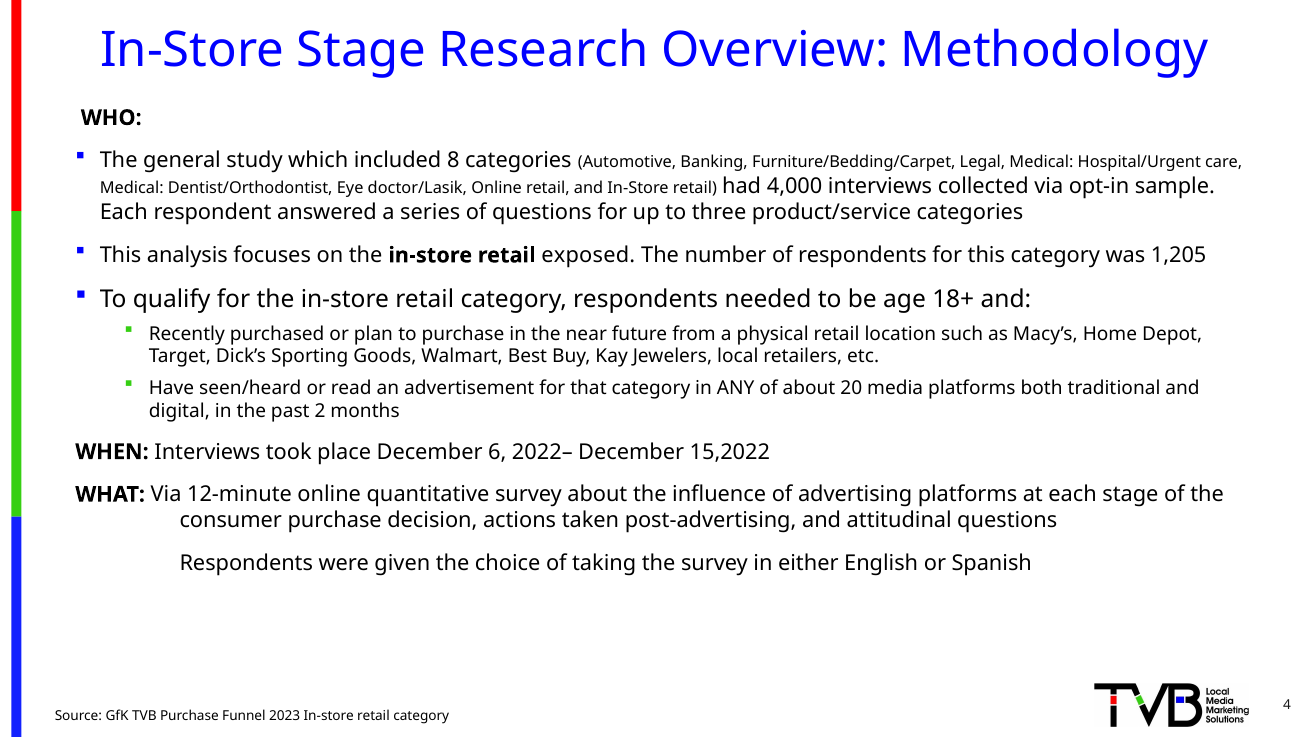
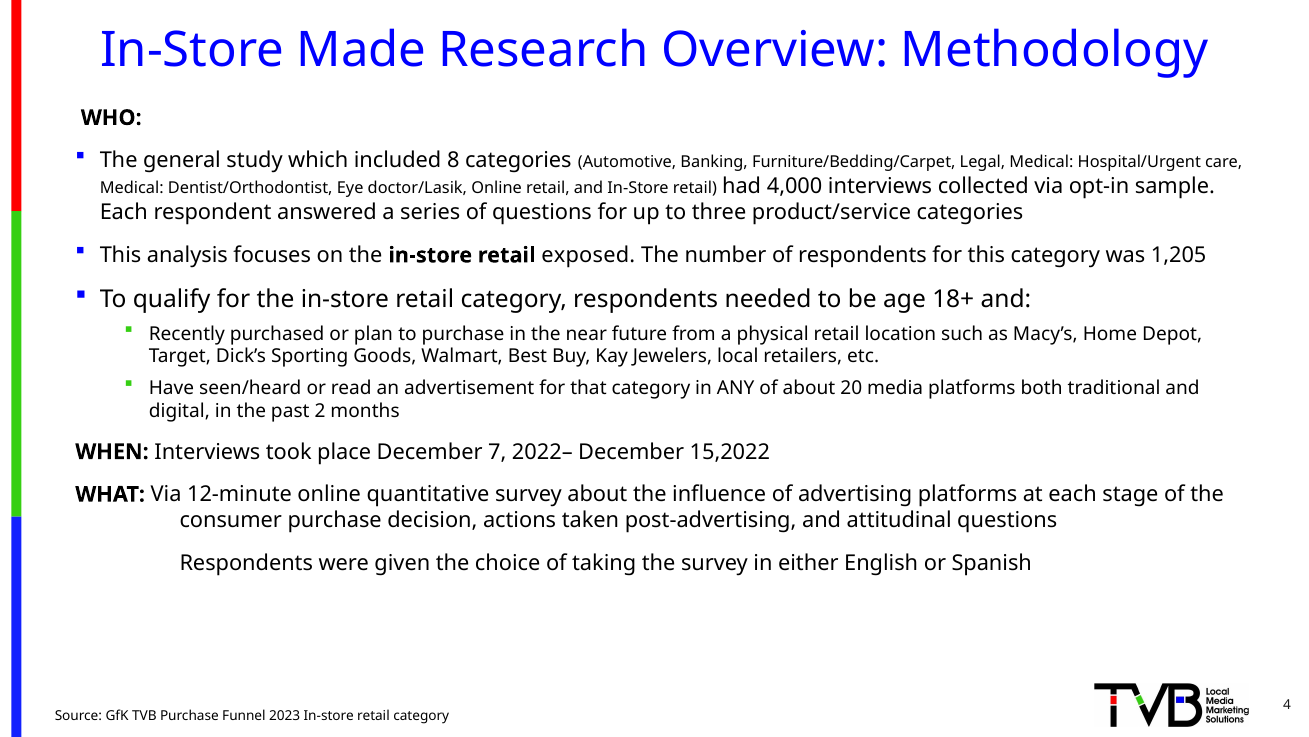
In-Store Stage: Stage -> Made (361, 50)
6: 6 -> 7 (497, 451)
